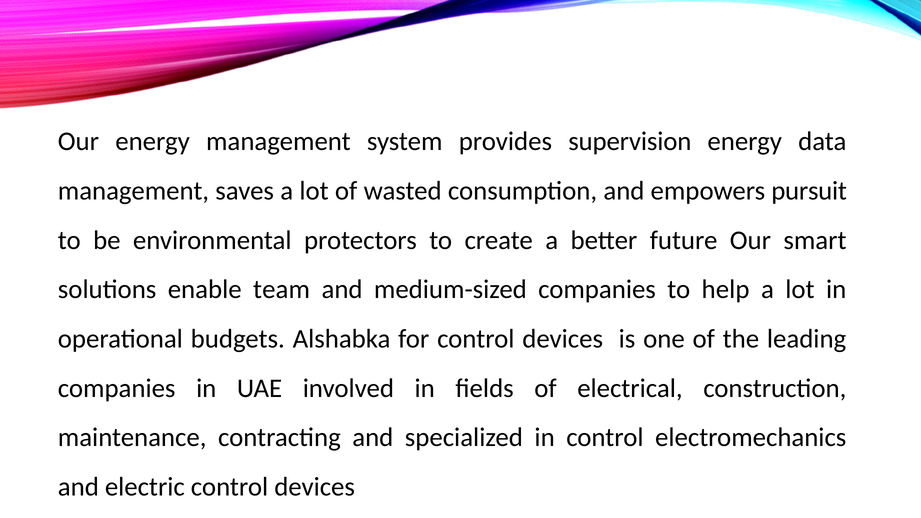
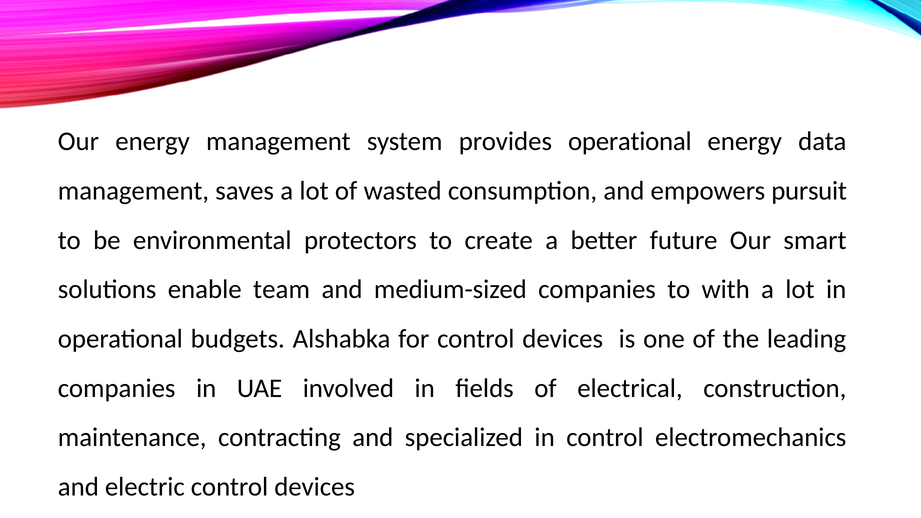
provides supervision: supervision -> operational (630, 142)
help: help -> with (726, 290)
